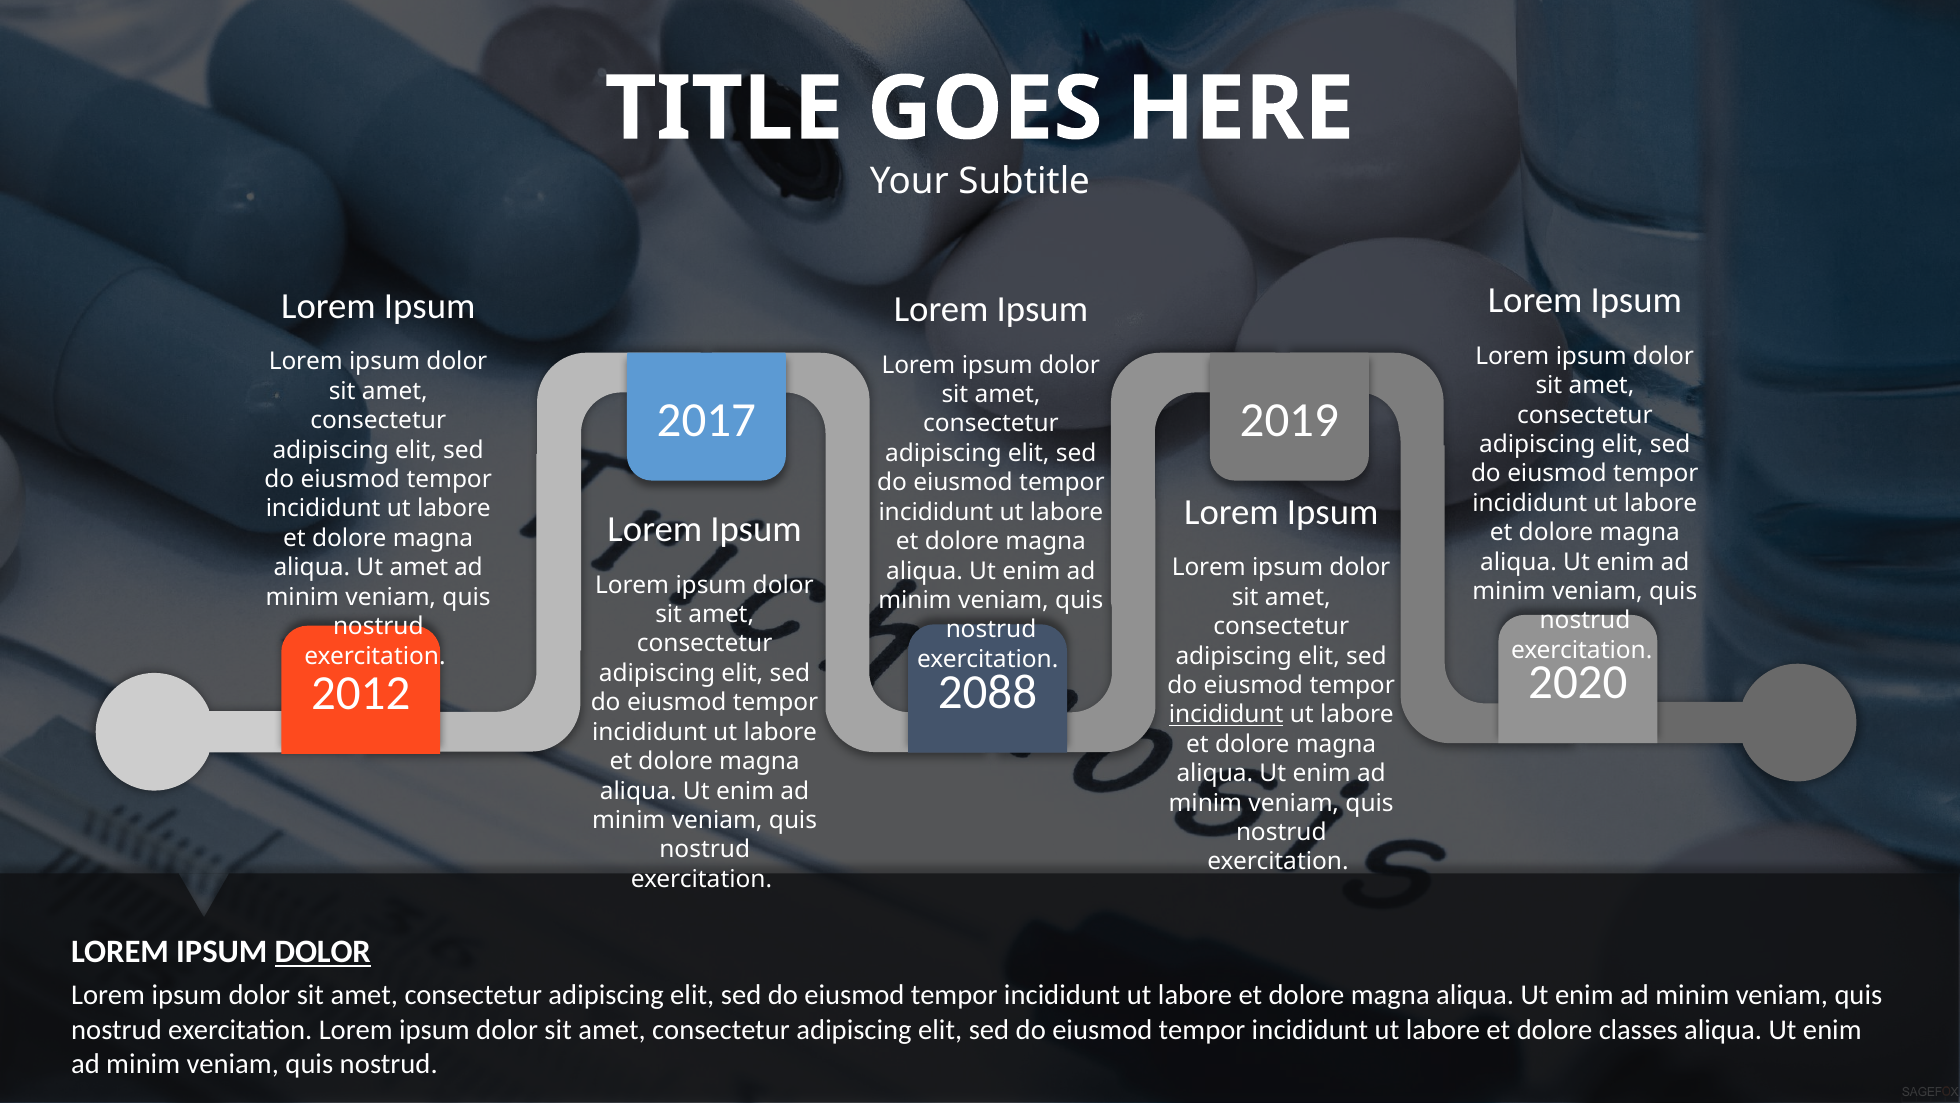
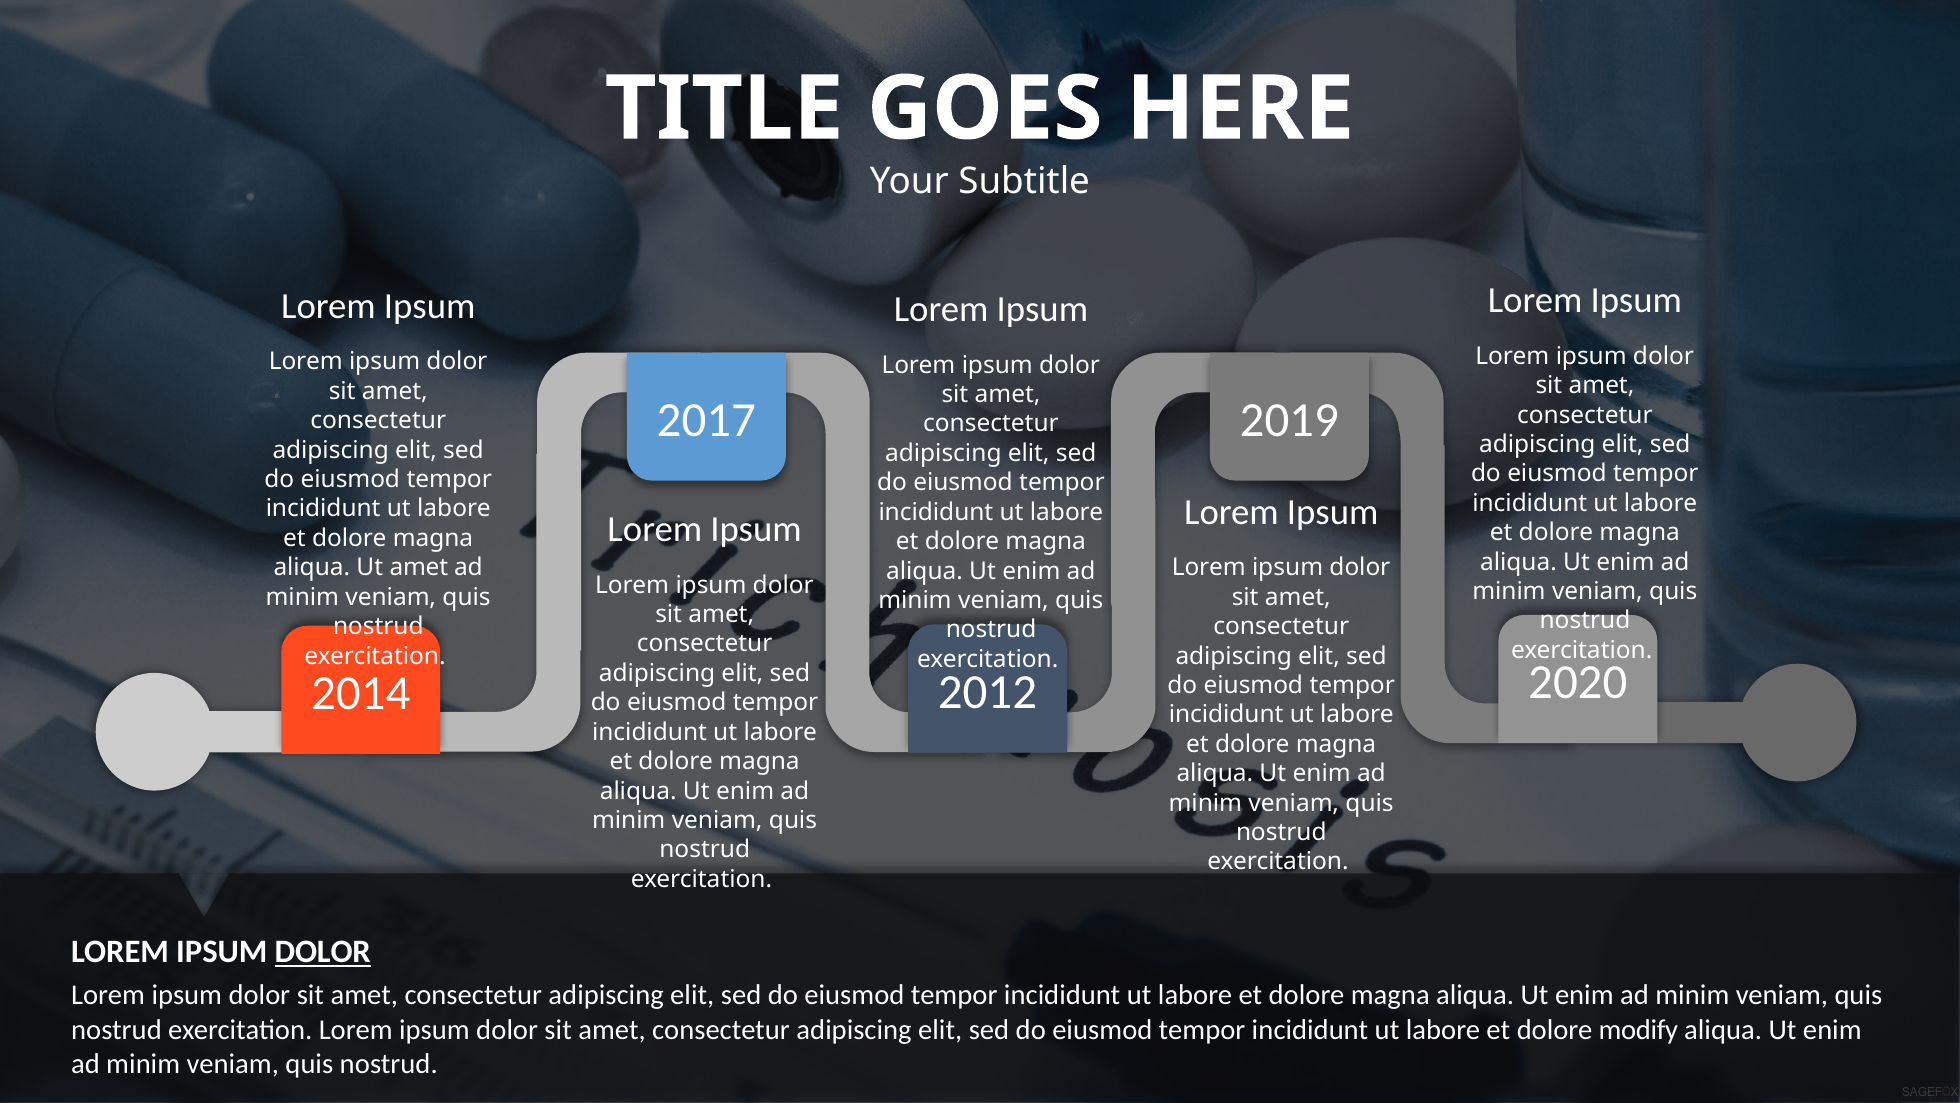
2088: 2088 -> 2012 (987, 692)
2012: 2012 -> 2014 (361, 693)
incididunt underline: present -> none (1226, 714)
classes: classes -> modify (1638, 1029)
